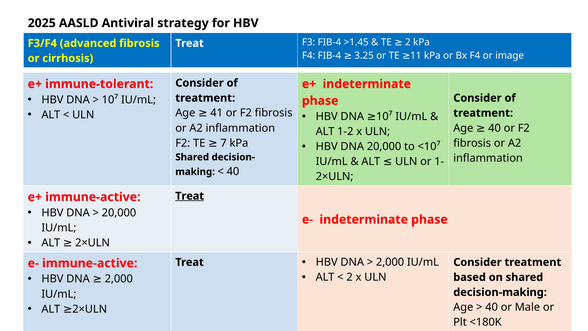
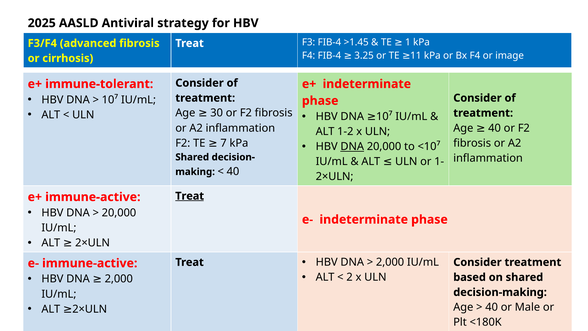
TE 2: 2 -> 1 (408, 42)
41: 41 -> 30 (217, 113)
DNA underline: none -> present (352, 146)
